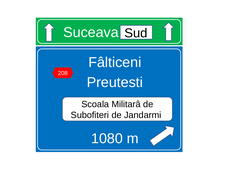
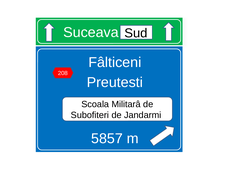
1080: 1080 -> 5857 (107, 138)
